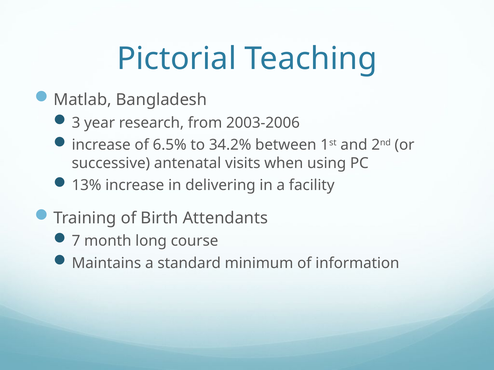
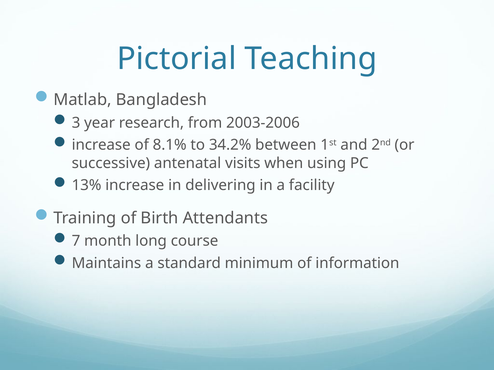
6.5%: 6.5% -> 8.1% (170, 145)
